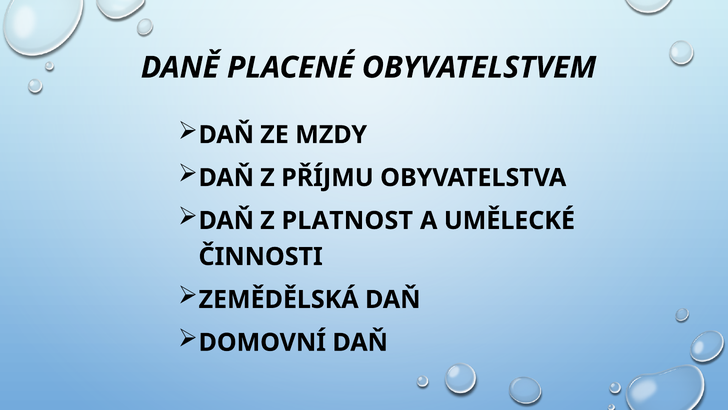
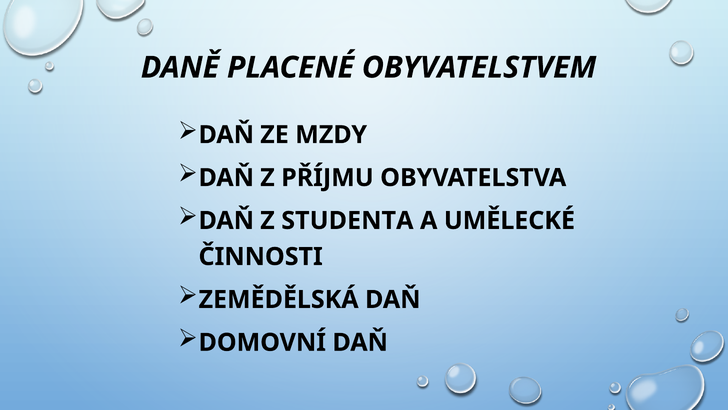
PLATNOST: PLATNOST -> STUDENTA (347, 220)
